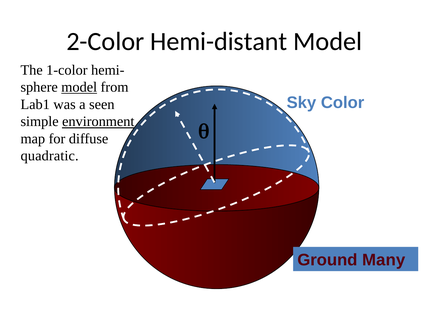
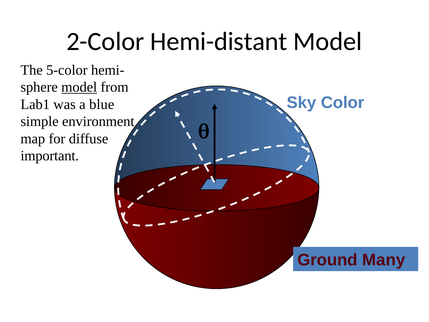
1-color: 1-color -> 5-color (67, 70)
seen: seen -> blue (102, 104)
environment underline: present -> none (98, 121)
quadratic: quadratic -> important (50, 156)
